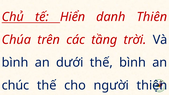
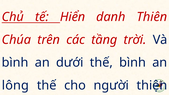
chúc: chúc -> lông (15, 85)
